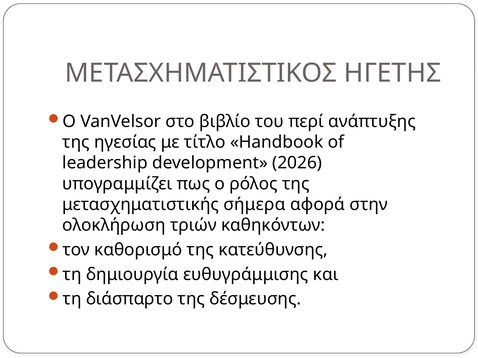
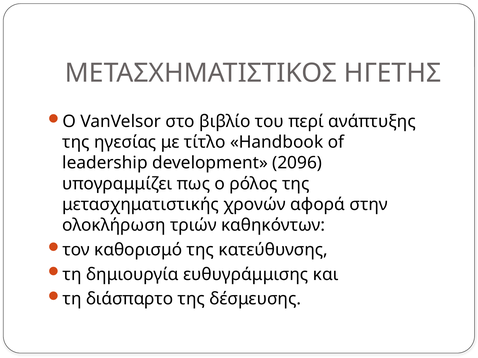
2026: 2026 -> 2096 (297, 163)
σήμερα: σήμερα -> χρονών (255, 205)
